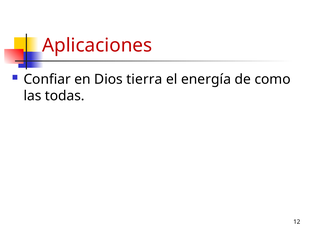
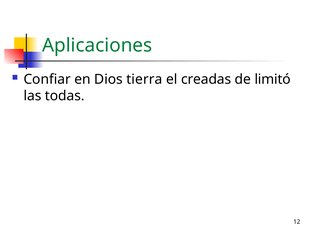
Aplicaciones colour: red -> green (97, 45)
energía: energía -> creadas (206, 79)
como: como -> limitó (273, 79)
